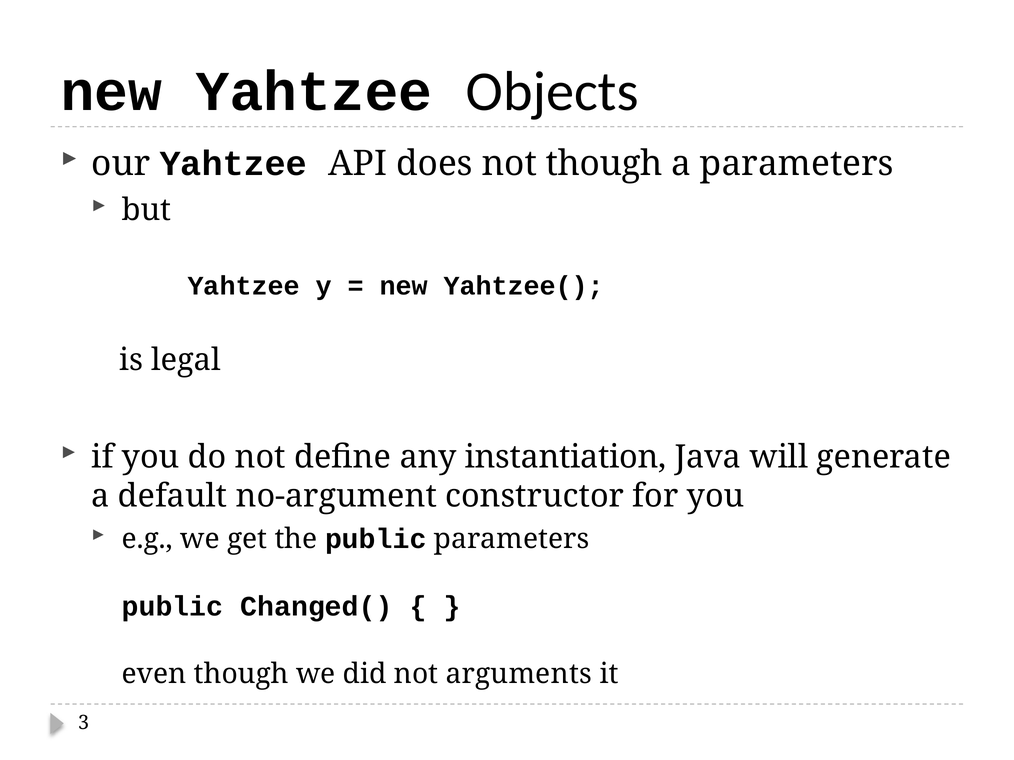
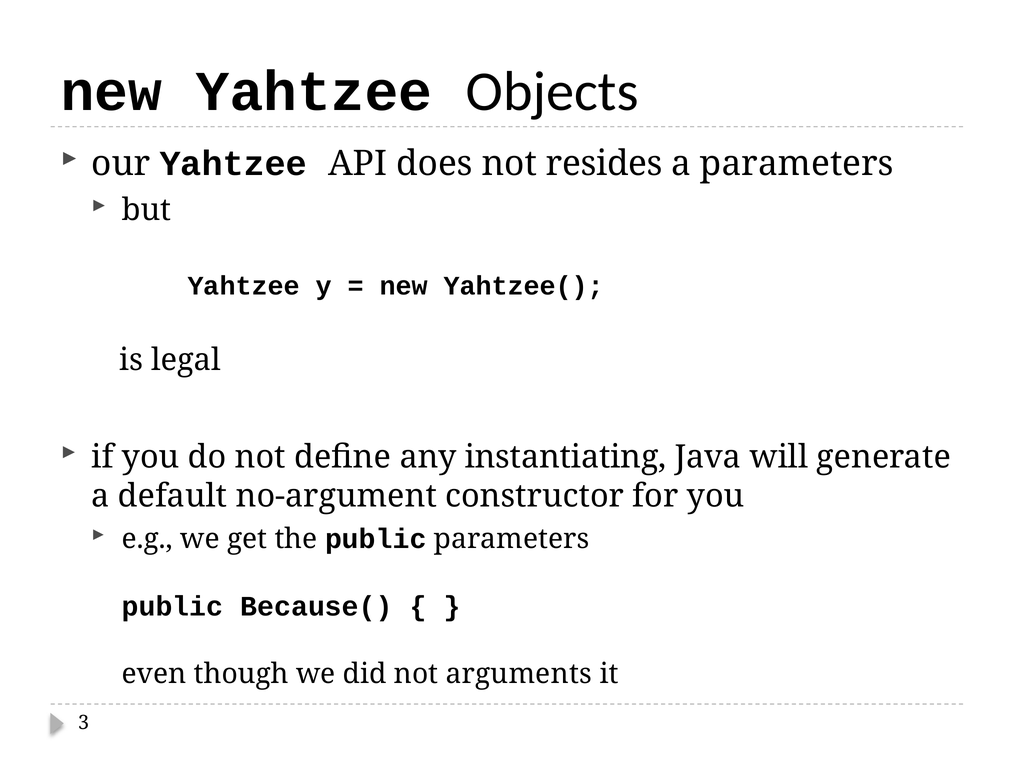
not though: though -> resides (604, 164)
instantiation: instantiation -> instantiating (565, 457)
Changed(: Changed( -> Because( (316, 607)
